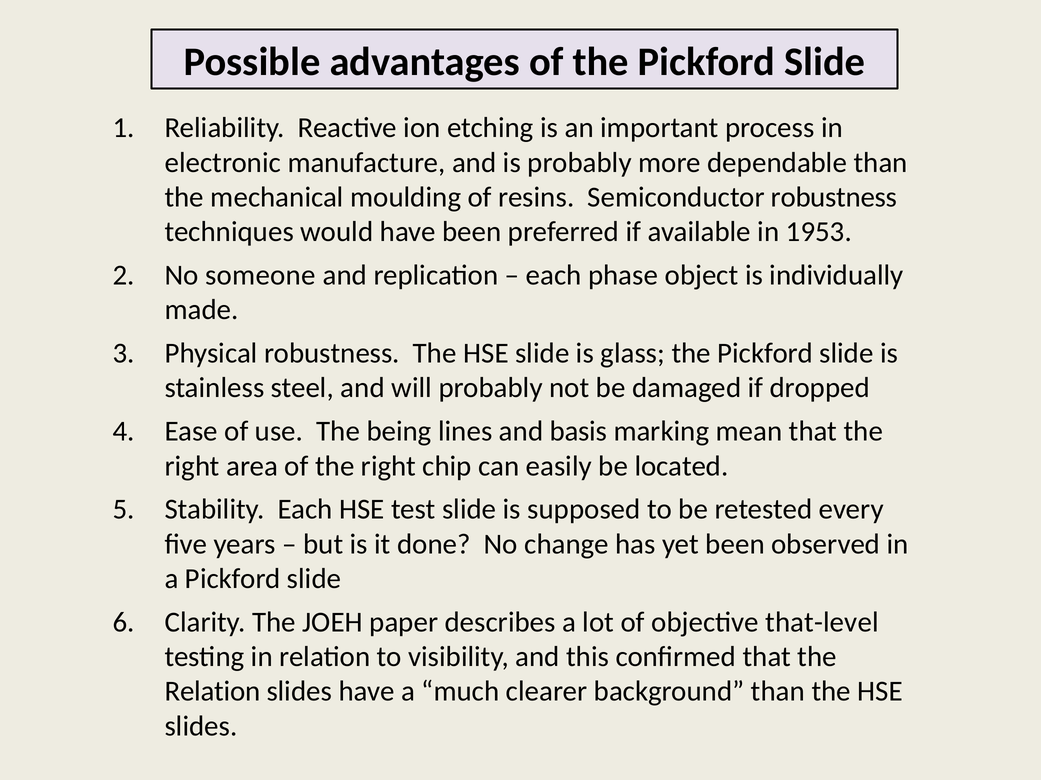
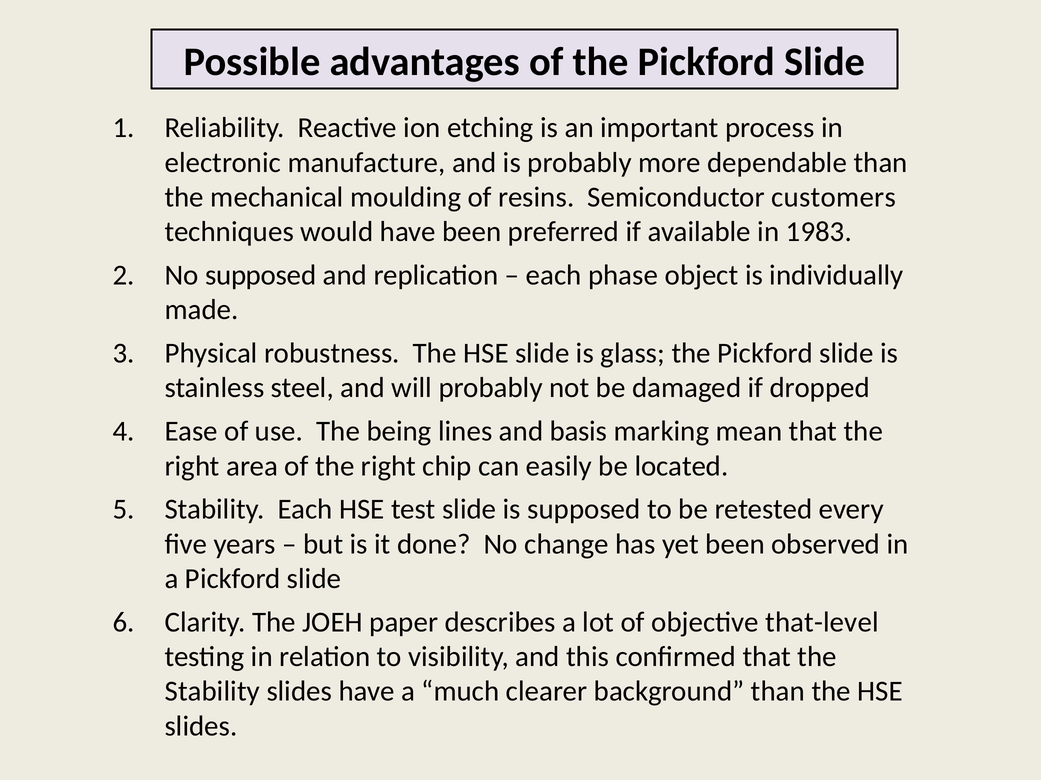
Semiconductor robustness: robustness -> customers (834, 197)
1953: 1953 -> 1983 (819, 232)
No someone: someone -> supposed (261, 275)
Relation: Relation -> Stability (212, 692)
